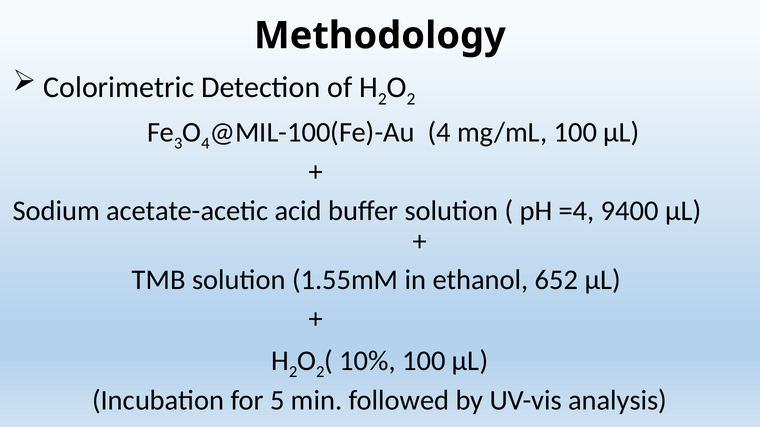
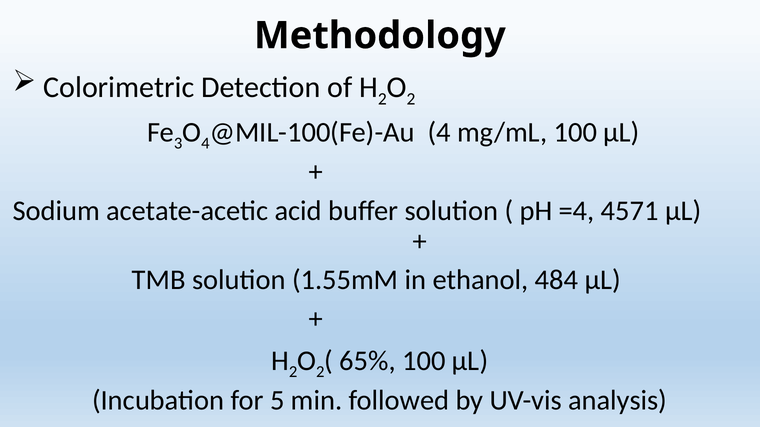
9400: 9400 -> 4571 (630, 211)
652: 652 -> 484 (557, 280)
10%: 10% -> 65% (368, 361)
